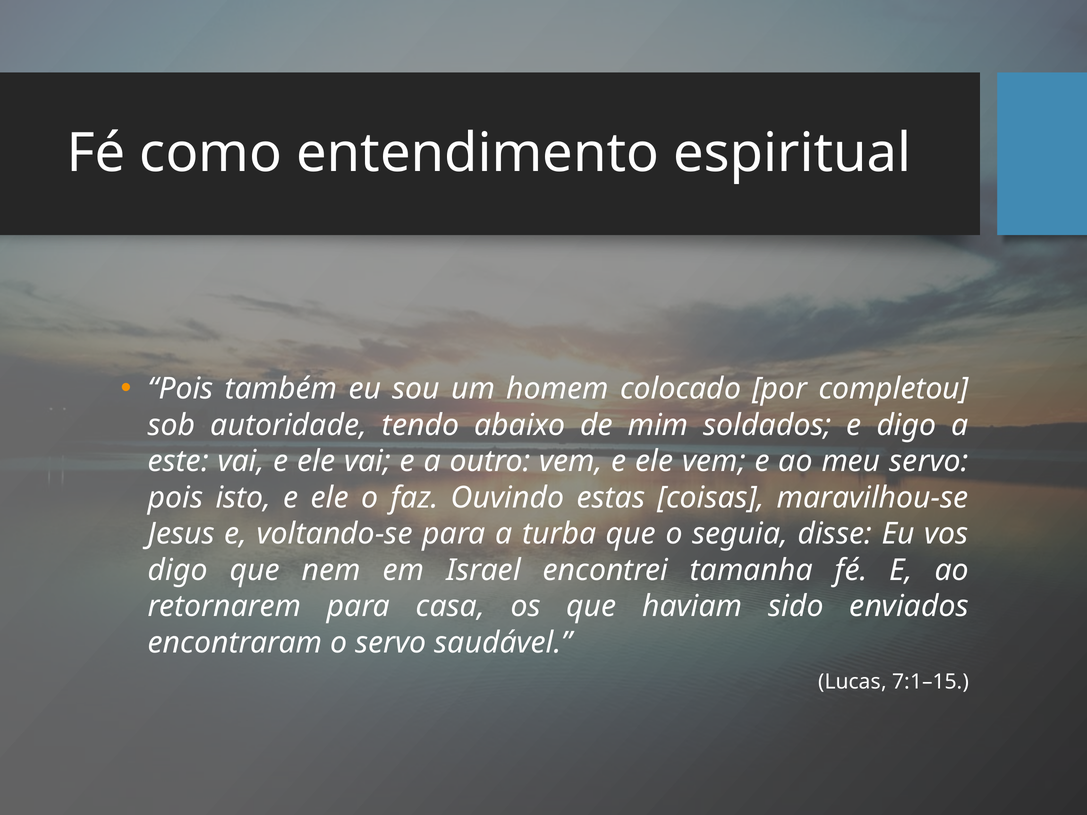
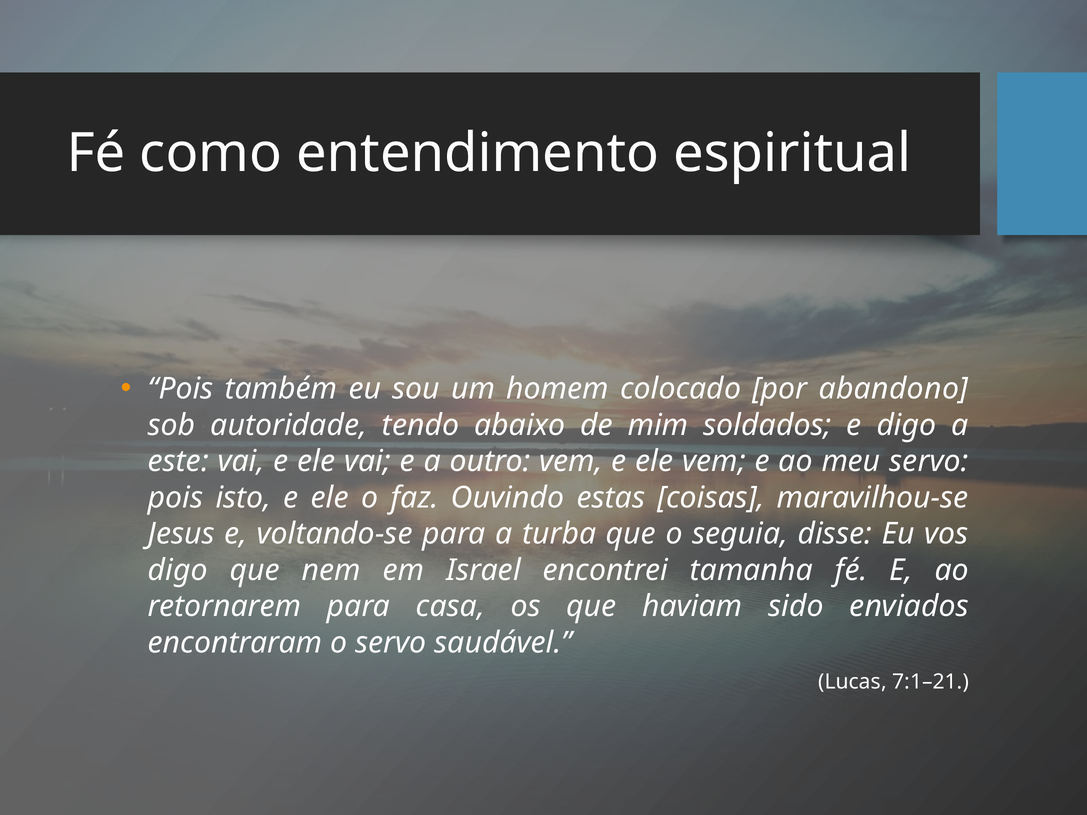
completou: completou -> abandono (893, 389)
7:1–15: 7:1–15 -> 7:1–21 (931, 682)
